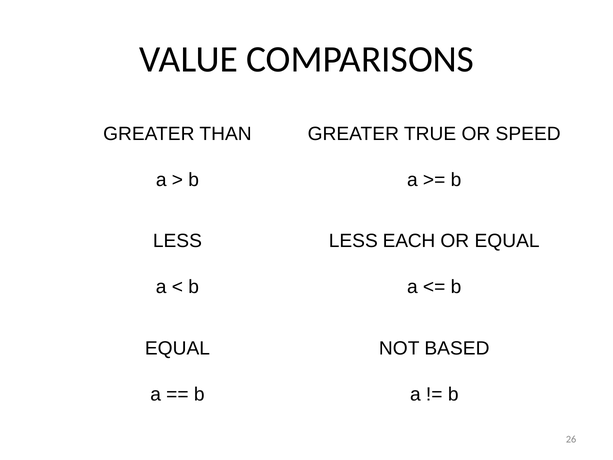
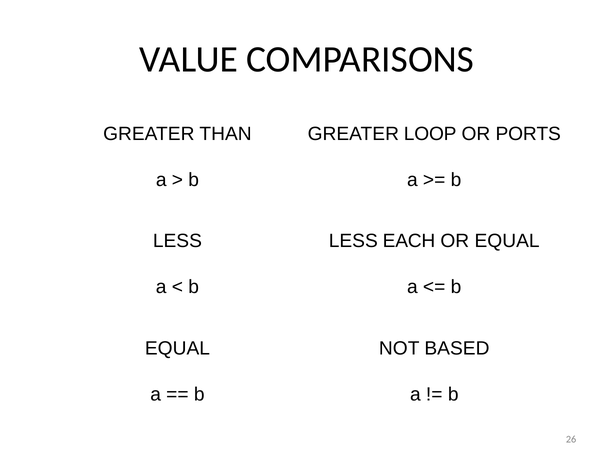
TRUE: TRUE -> LOOP (430, 134)
SPEED: SPEED -> PORTS (528, 134)
